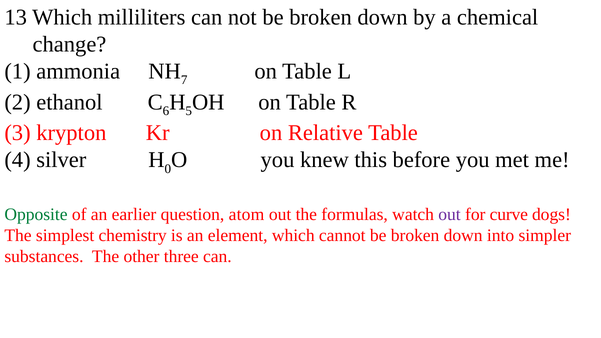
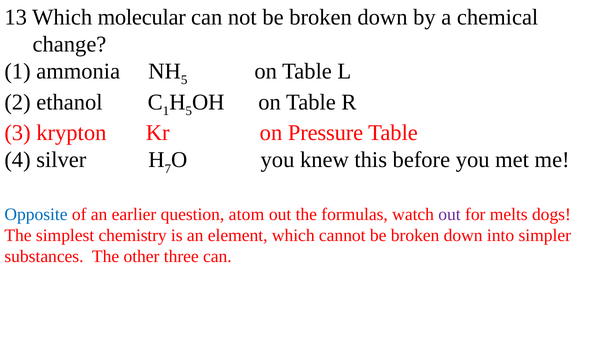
milliliters: milliliters -> molecular (142, 17)
7: 7 -> 5 (184, 80)
6: 6 -> 1 (166, 111)
Relative: Relative -> Pressure (326, 133)
0: 0 -> 7 (168, 169)
Opposite colour: green -> blue (36, 214)
curve: curve -> melts (509, 214)
